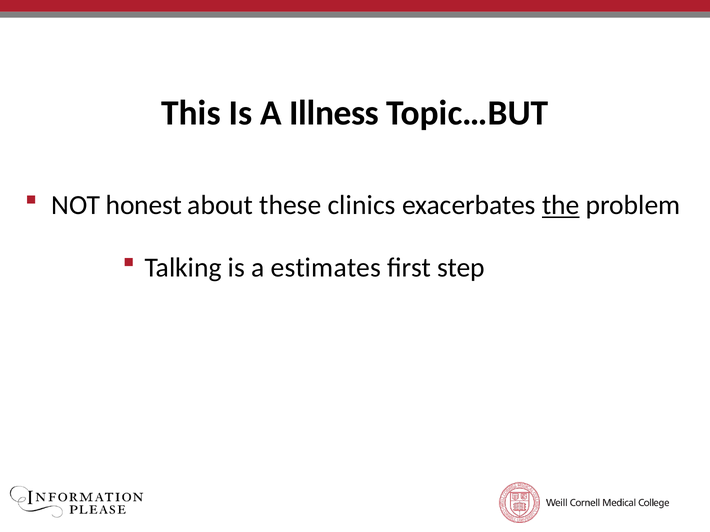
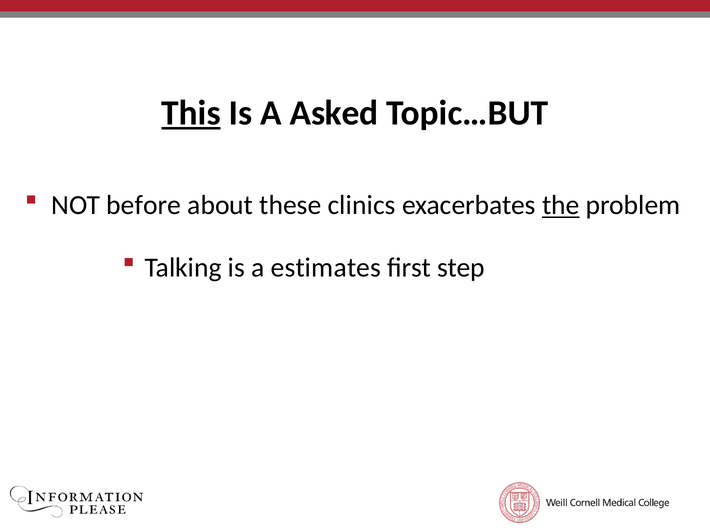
This underline: none -> present (191, 113)
Illness: Illness -> Asked (334, 113)
honest: honest -> before (144, 205)
